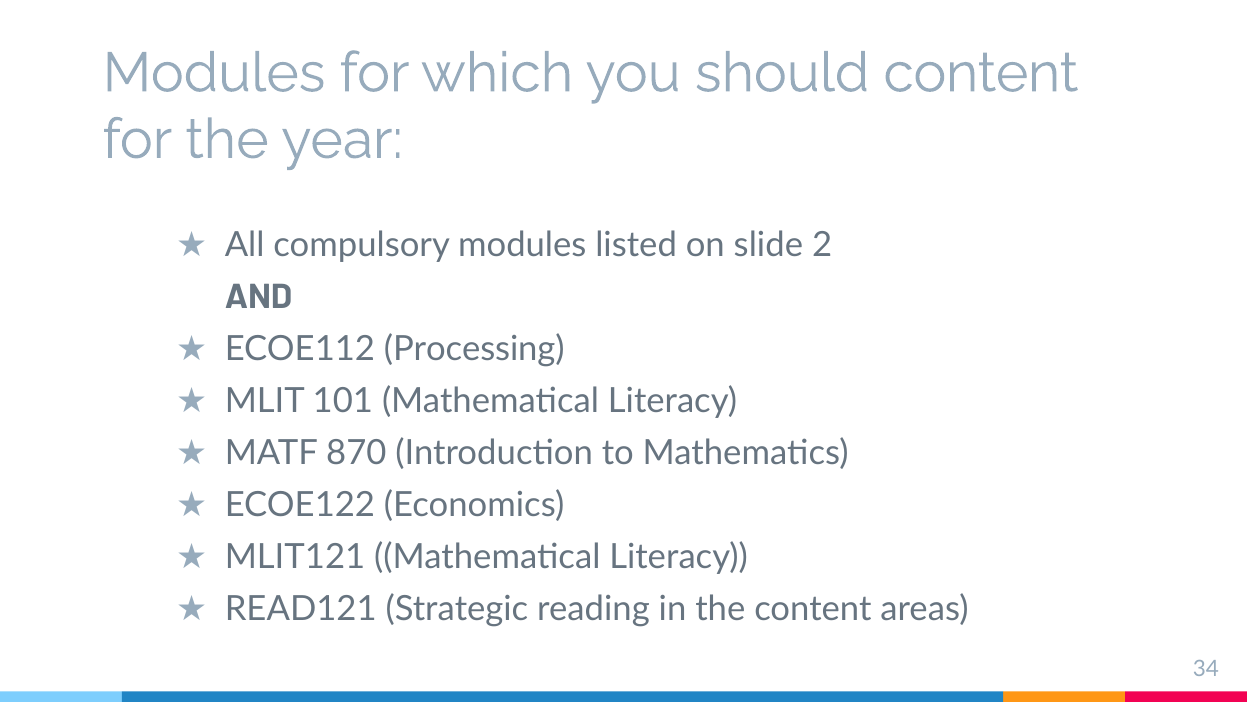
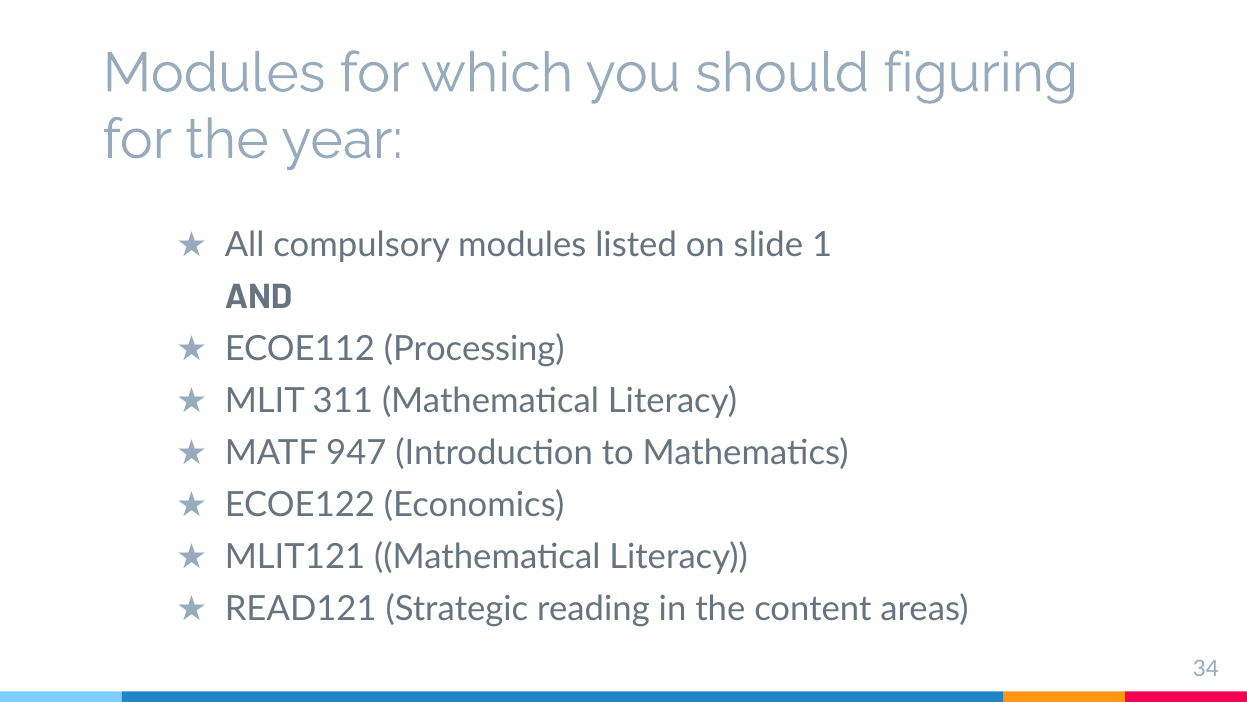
should content: content -> figuring (981, 73)
2: 2 -> 1 (822, 245)
101: 101 -> 311 (343, 401)
870: 870 -> 947 (356, 453)
